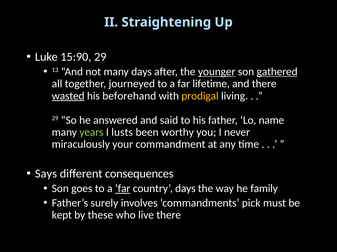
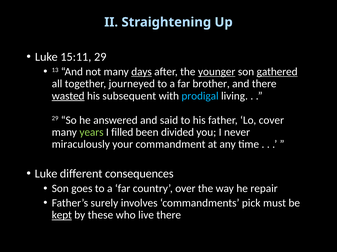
15:90: 15:90 -> 15:11 (76, 57)
days underline: none -> present (142, 72)
lifetime: lifetime -> brother (211, 84)
beforehand: beforehand -> subsequent (129, 96)
prodigal colour: yellow -> light blue (200, 96)
name: name -> cover (271, 120)
lusts: lusts -> filled (122, 133)
worthy: worthy -> divided (178, 133)
Says: Says -> Luke (46, 174)
far underline: present -> none (123, 189)
country days: days -> over (185, 189)
family: family -> repair (264, 189)
kept underline: none -> present (62, 216)
